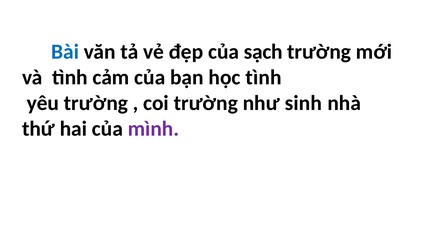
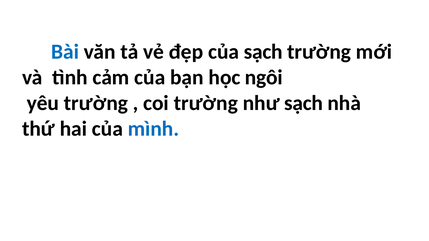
học tình: tình -> ngôi (264, 78)
như sinh: sinh -> sạch (304, 103)
mình colour: purple -> blue (153, 129)
